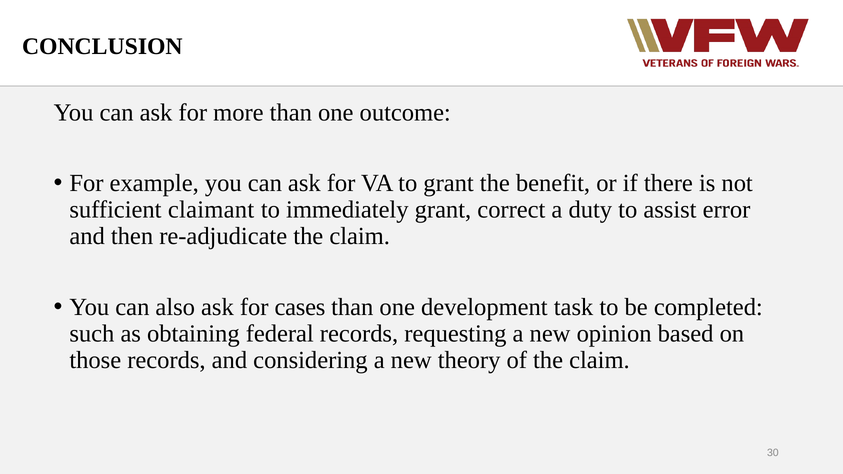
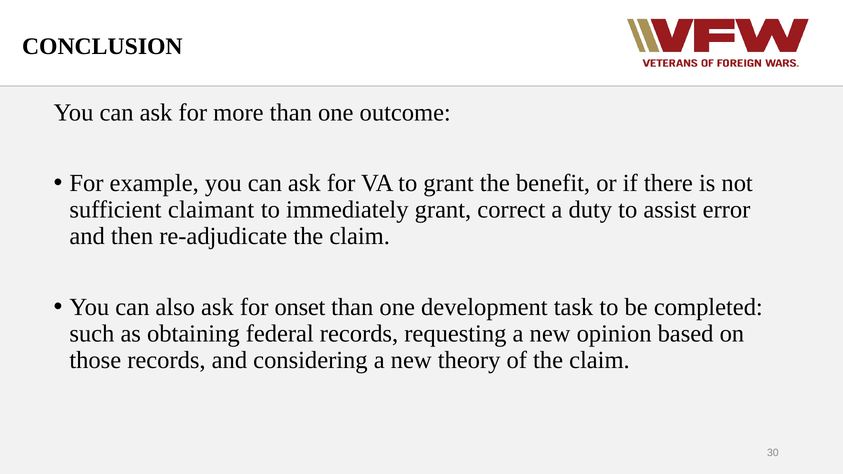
cases: cases -> onset (300, 307)
